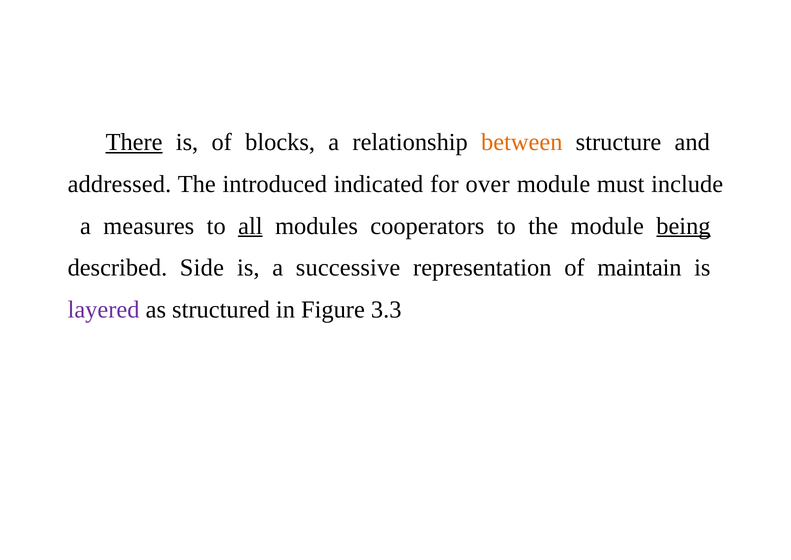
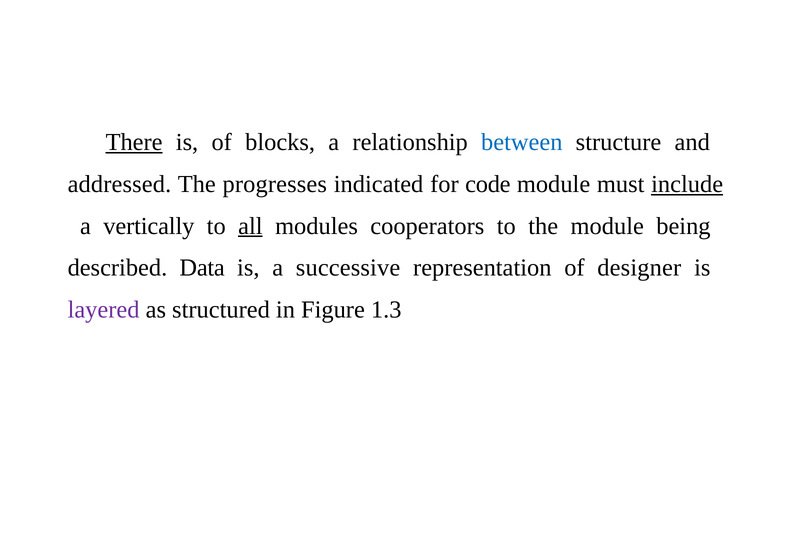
between colour: orange -> blue (522, 142)
introduced: introduced -> progresses (275, 184)
over: over -> code (488, 184)
include underline: none -> present (687, 184)
measures: measures -> vertically (149, 226)
being underline: present -> none (683, 226)
Side: Side -> Data (202, 268)
maintain: maintain -> designer (639, 268)
3.3: 3.3 -> 1.3 (386, 309)
